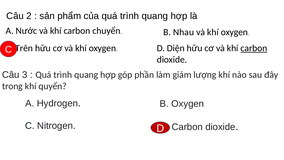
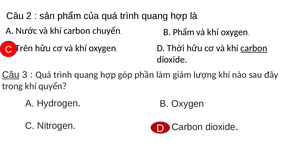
B Nhau: Nhau -> Phẩm (184, 32)
Diện: Diện -> Thời (176, 48)
Câu underline: none -> present (11, 75)
